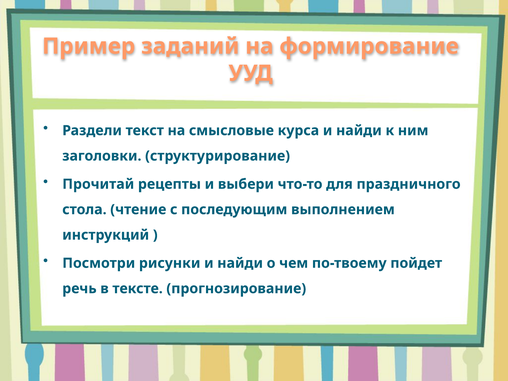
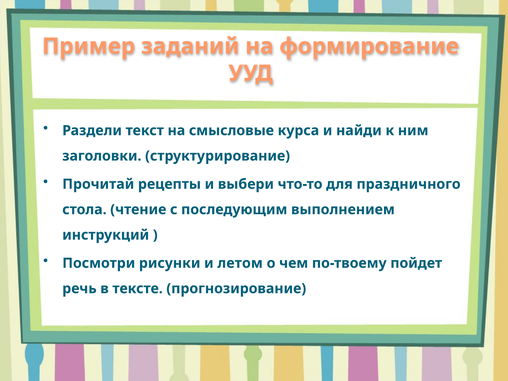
рисунки и найди: найди -> летом (240, 263)
